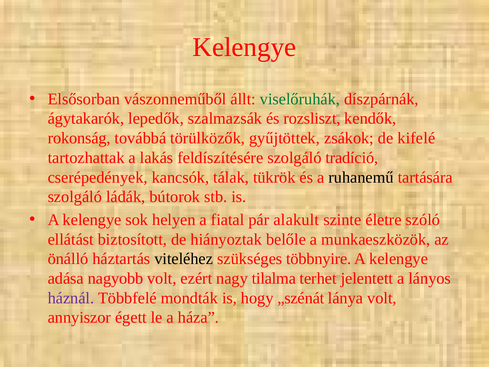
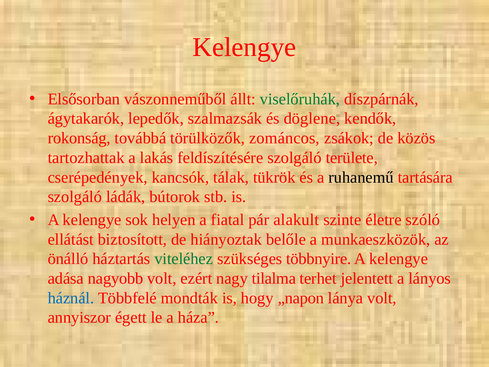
rozsliszt: rozsliszt -> döglene (312, 119)
gyűjtöttek: gyűjtöttek -> zománcos (284, 138)
kifelé: kifelé -> közös (416, 138)
tradíció: tradíció -> területe (352, 158)
viteléhez colour: black -> green (184, 259)
háznál colour: purple -> blue (71, 298)
„szénát: „szénát -> „napon (301, 298)
